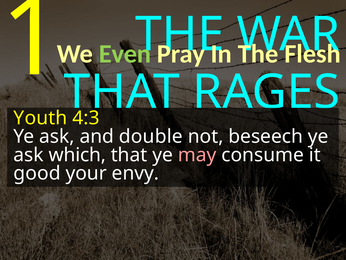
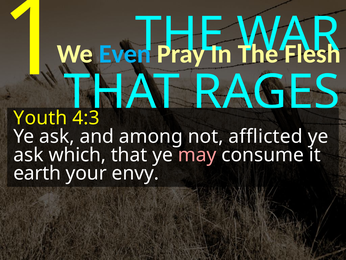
Even colour: light green -> light blue (125, 54)
double: double -> among (151, 136)
beseech: beseech -> afflicted (266, 136)
good: good -> earth (37, 173)
